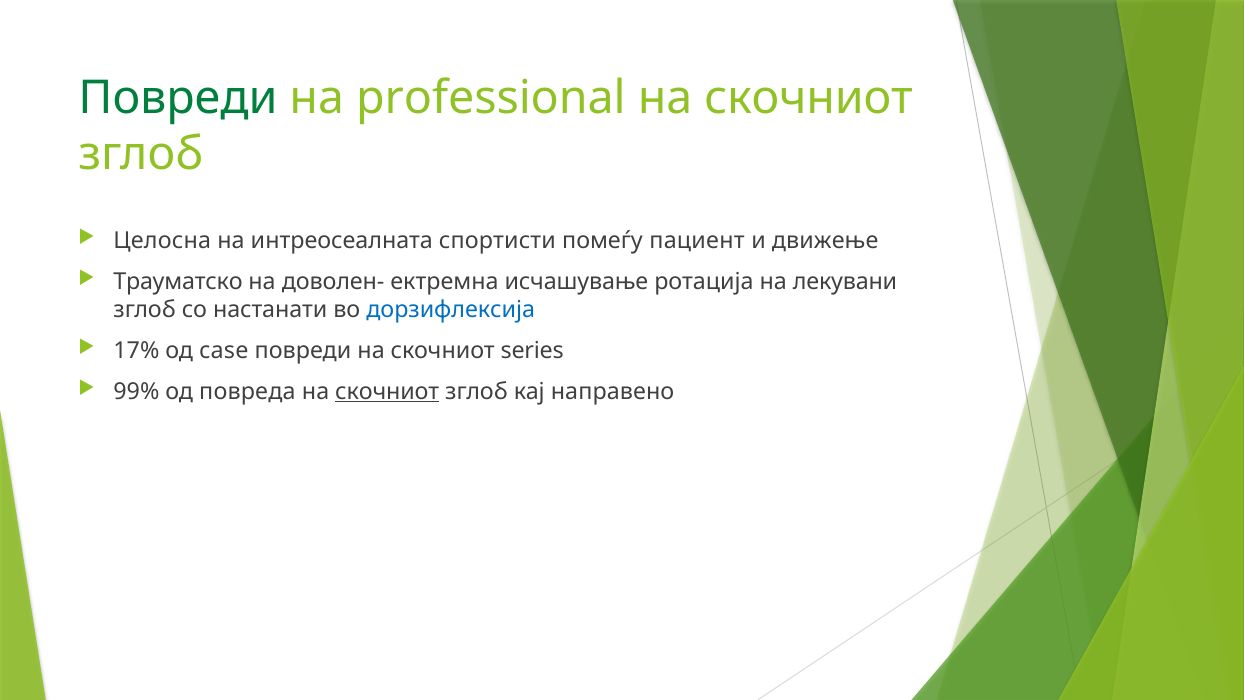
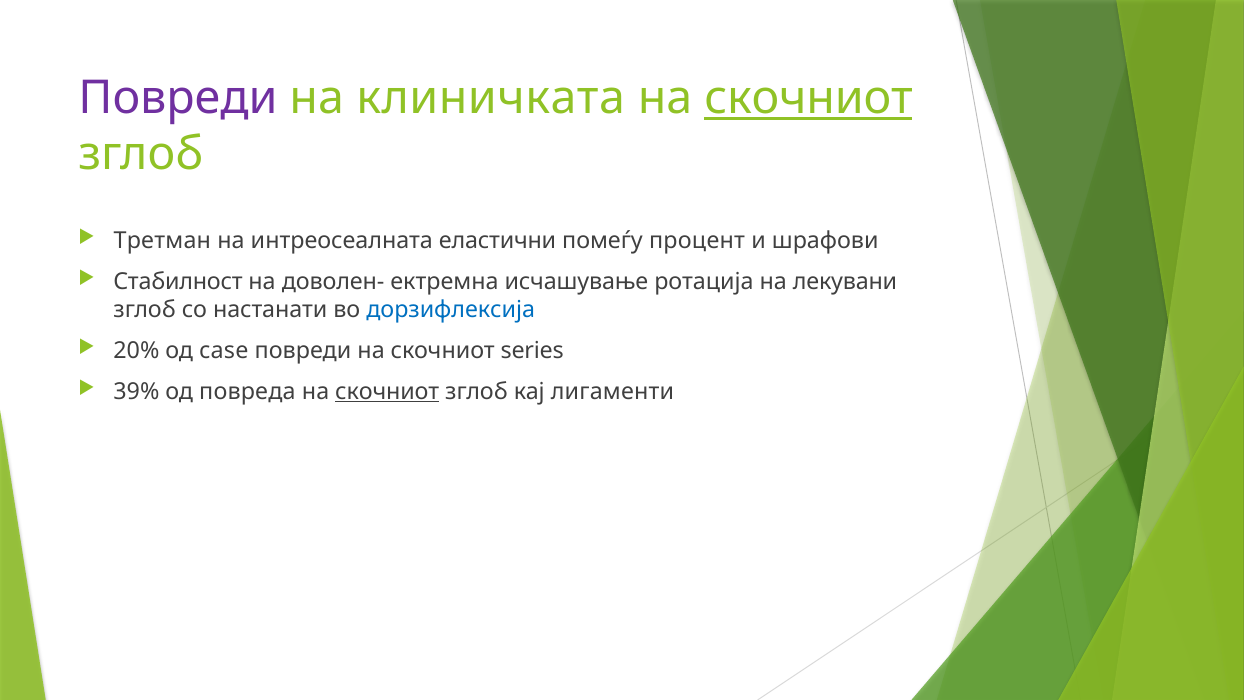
Повреди colour: green -> purple (178, 98)
professional: professional -> клиничката (491, 98)
скочниот underline: none -> present (809, 98)
Целосна: Целосна -> Третман (162, 241)
спортисти: спортисти -> еластични (498, 241)
пациент: пациент -> процент (697, 241)
движење: движење -> шрафови (825, 241)
Трауматско: Трауматско -> Стабилност (178, 282)
17%: 17% -> 20% (136, 351)
99%: 99% -> 39% (136, 392)
направено: направено -> лигаменти (613, 392)
